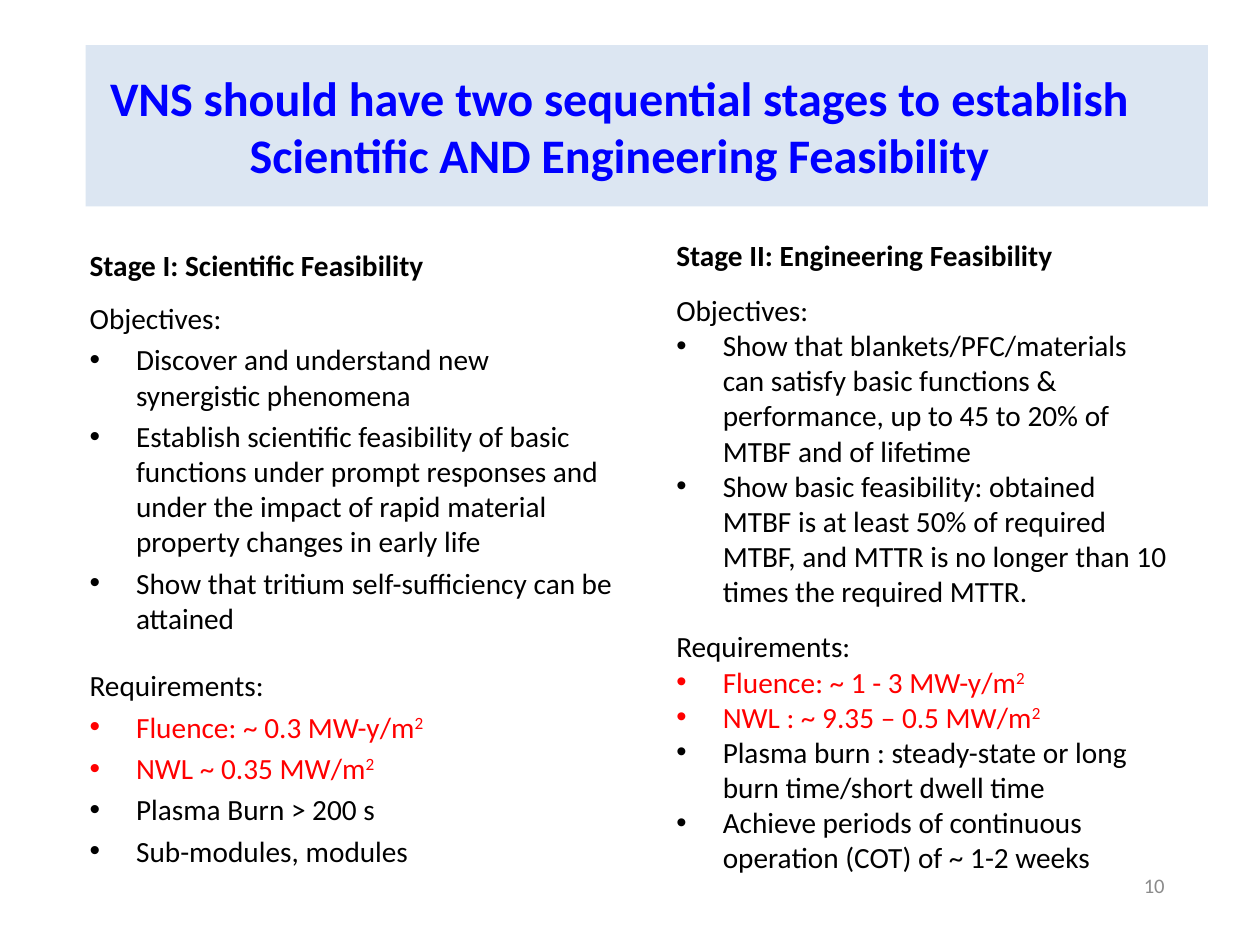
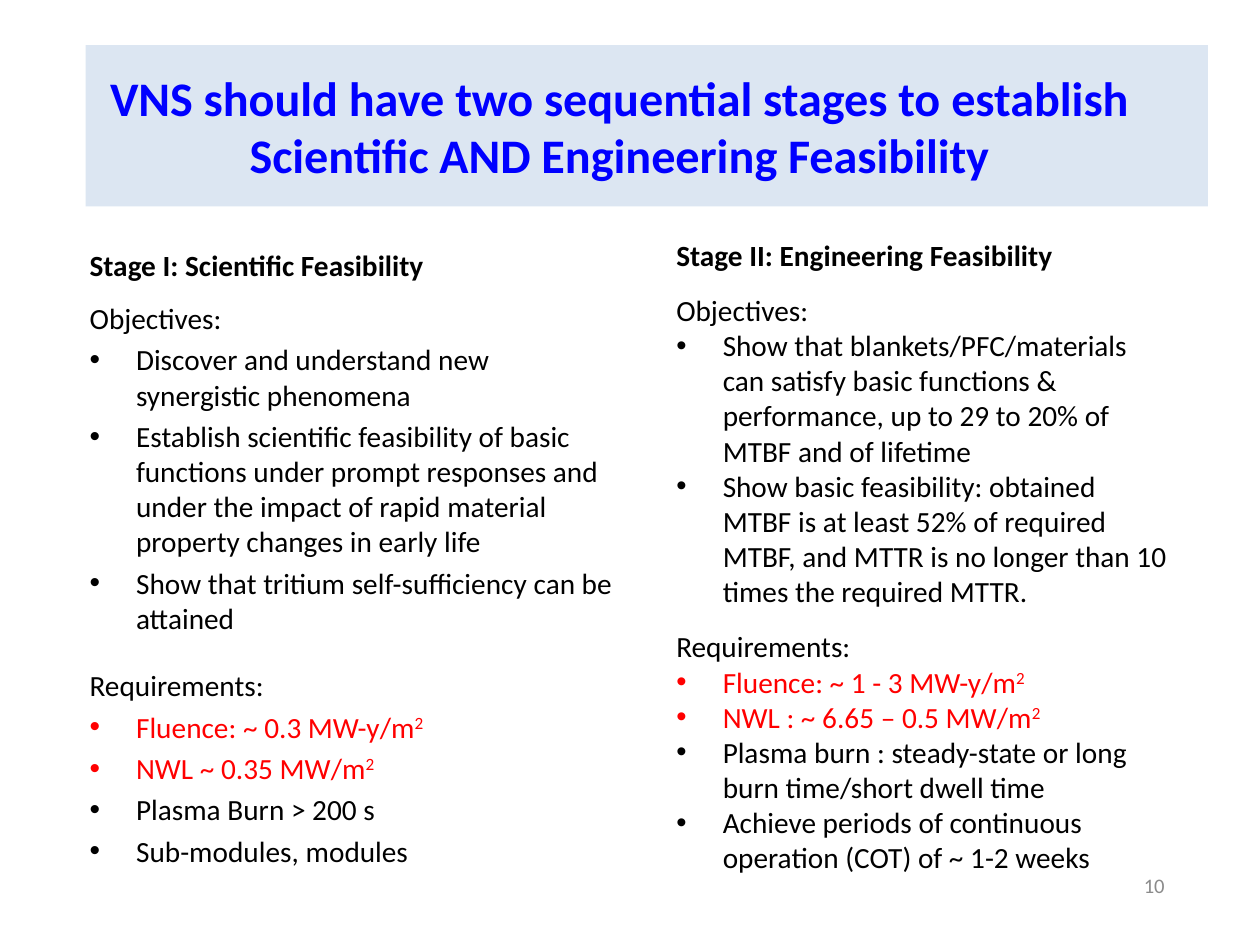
45: 45 -> 29 (974, 417)
50%: 50% -> 52% (941, 523)
9.35: 9.35 -> 6.65 (848, 719)
